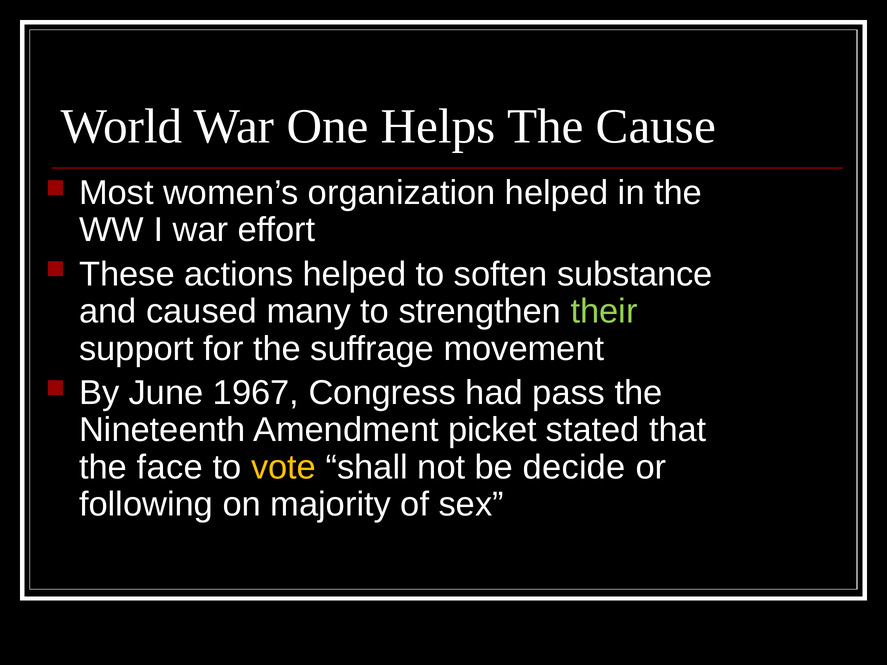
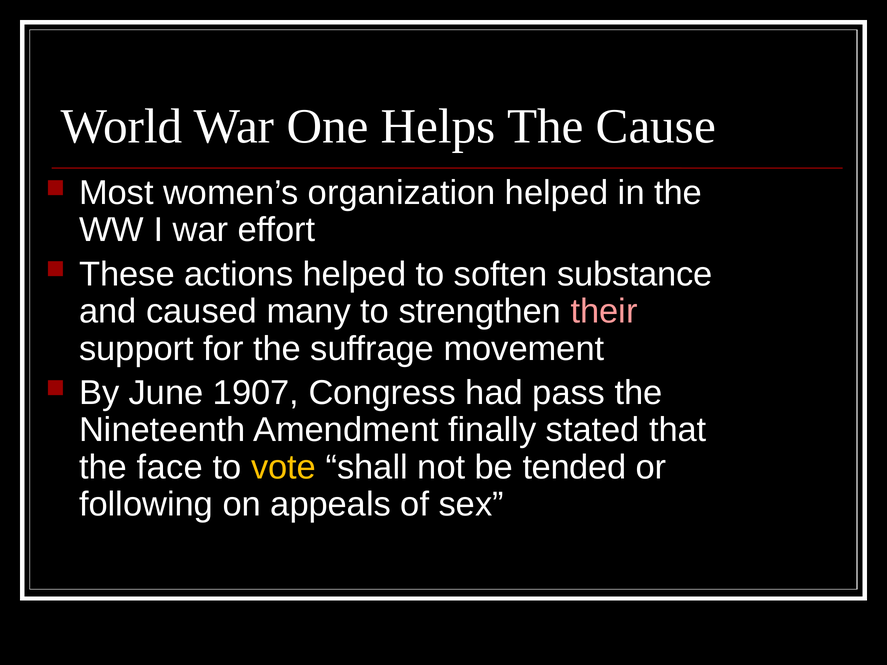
their colour: light green -> pink (604, 312)
1967: 1967 -> 1907 (256, 393)
picket: picket -> finally (492, 430)
decide: decide -> tended (574, 468)
majority: majority -> appeals (331, 505)
